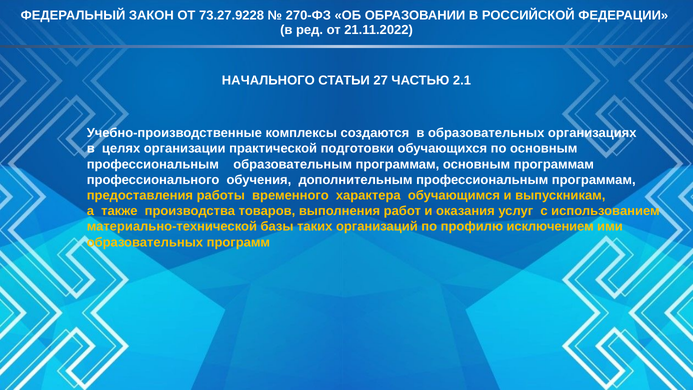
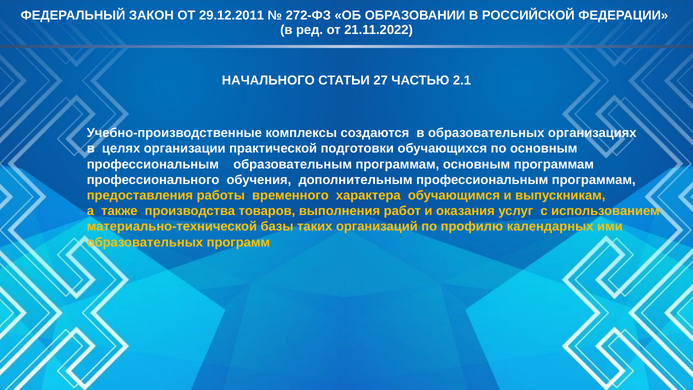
73.27.9228: 73.27.9228 -> 29.12.2011 (232, 16)
270-ФЗ: 270-ФЗ -> 272-ФЗ (308, 16)
исключением: исключением -> календарных (550, 227)
